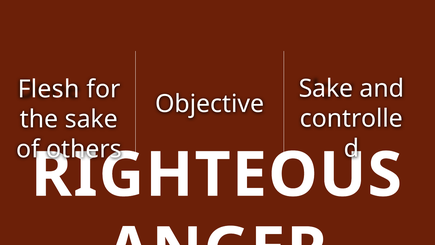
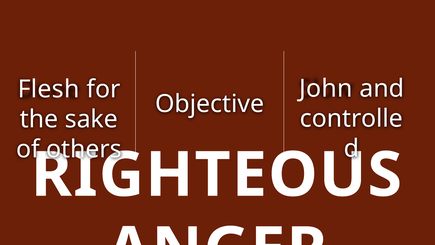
Sake: Sake -> John (326, 89)
